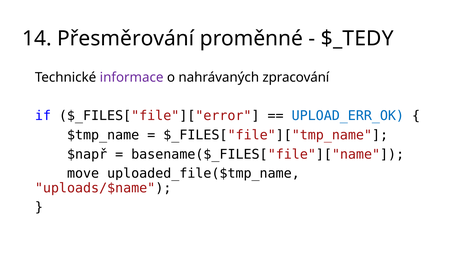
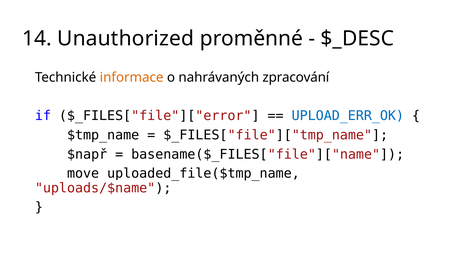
Přesměrování: Přesměrování -> Unauthorized (126, 38)
$_TEDY: $_TEDY -> $_DESC (357, 38)
informace colour: purple -> orange (132, 77)
